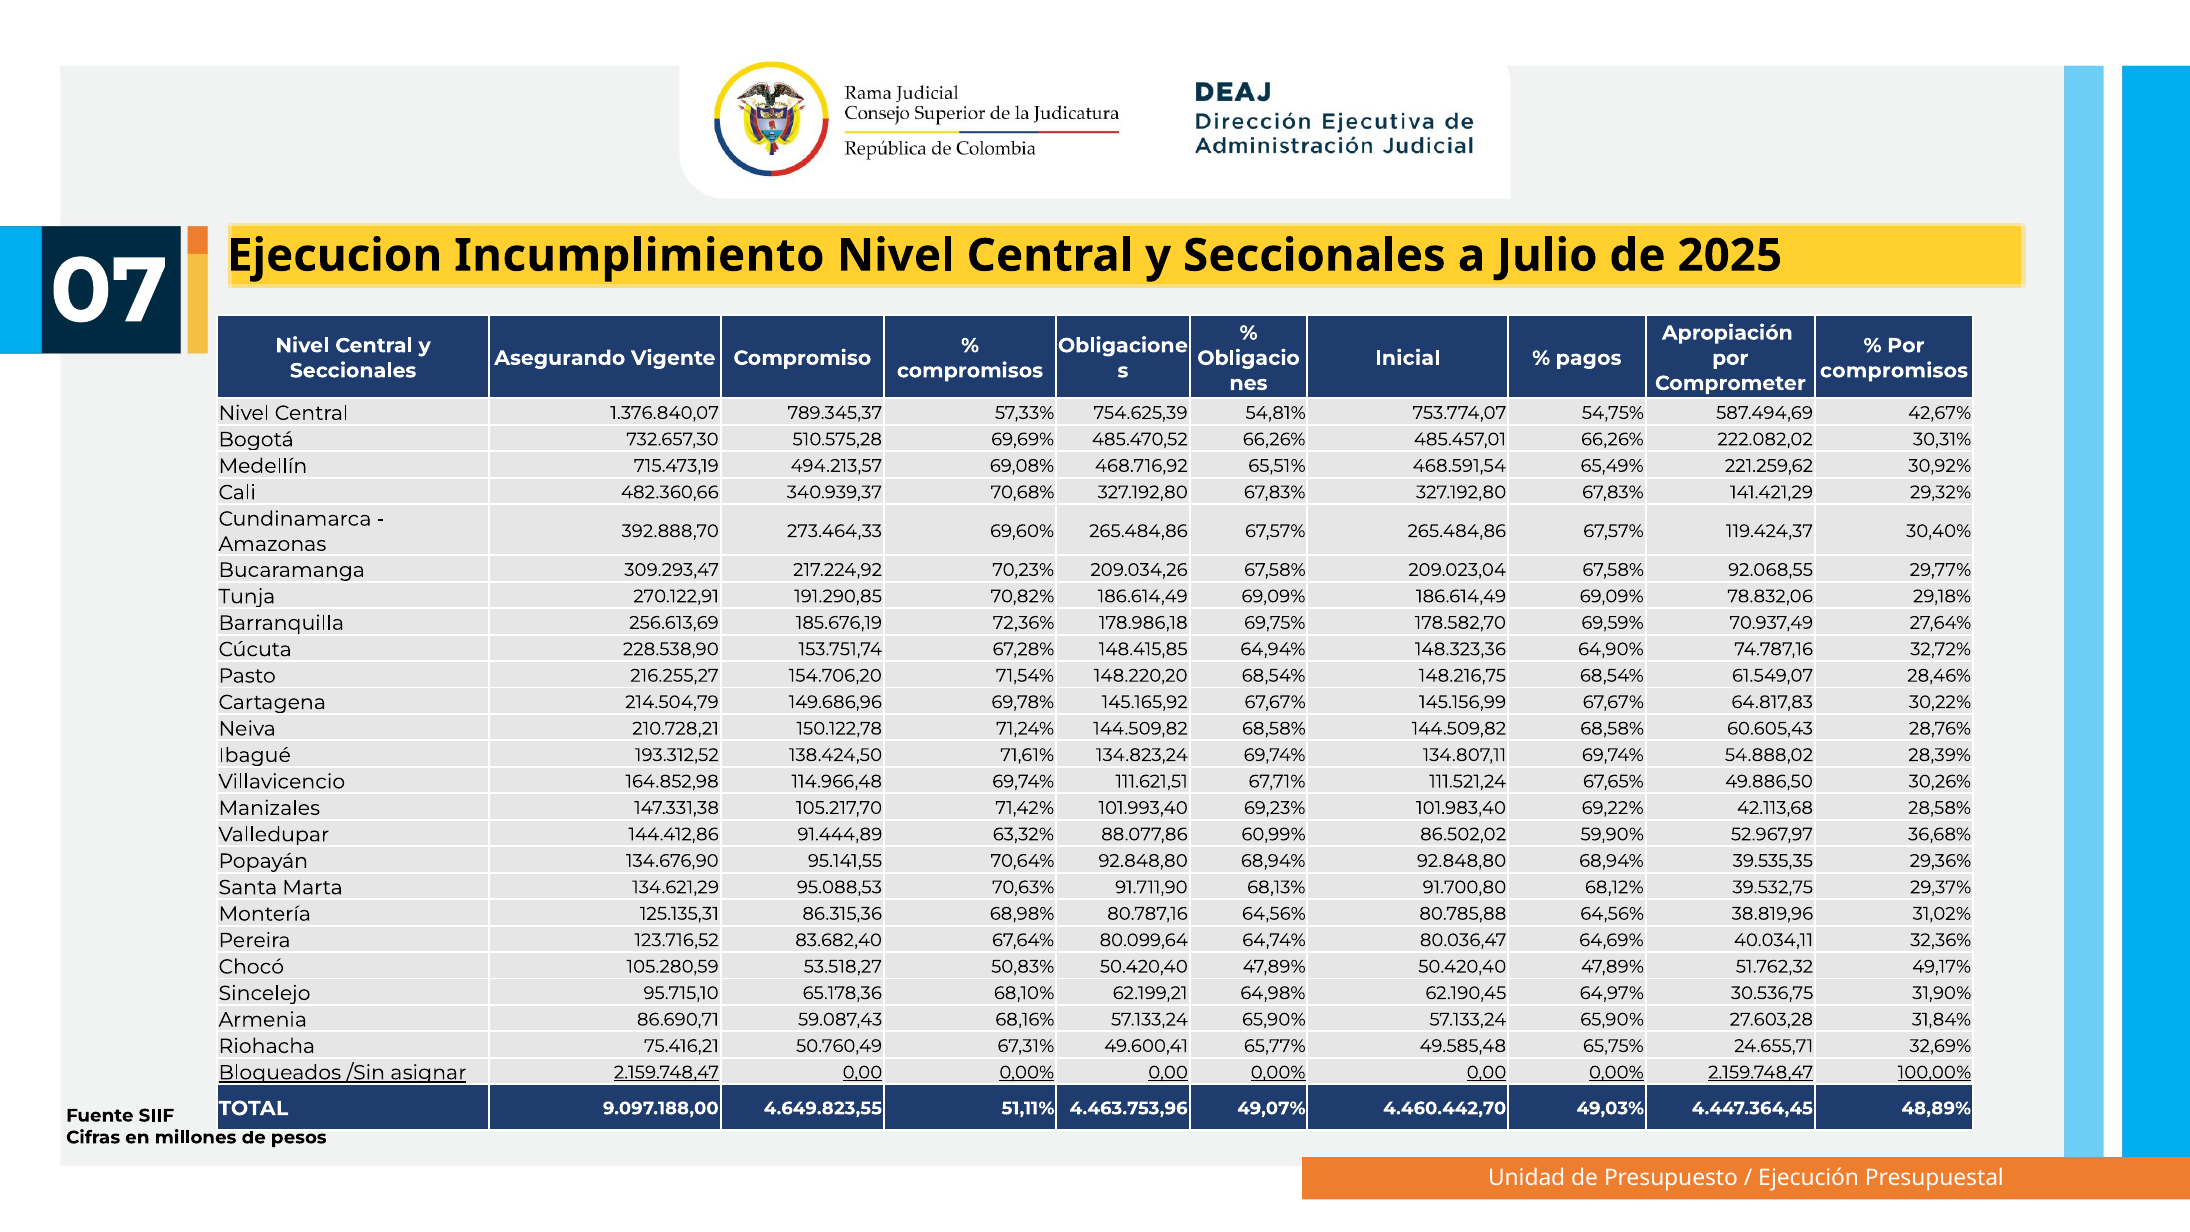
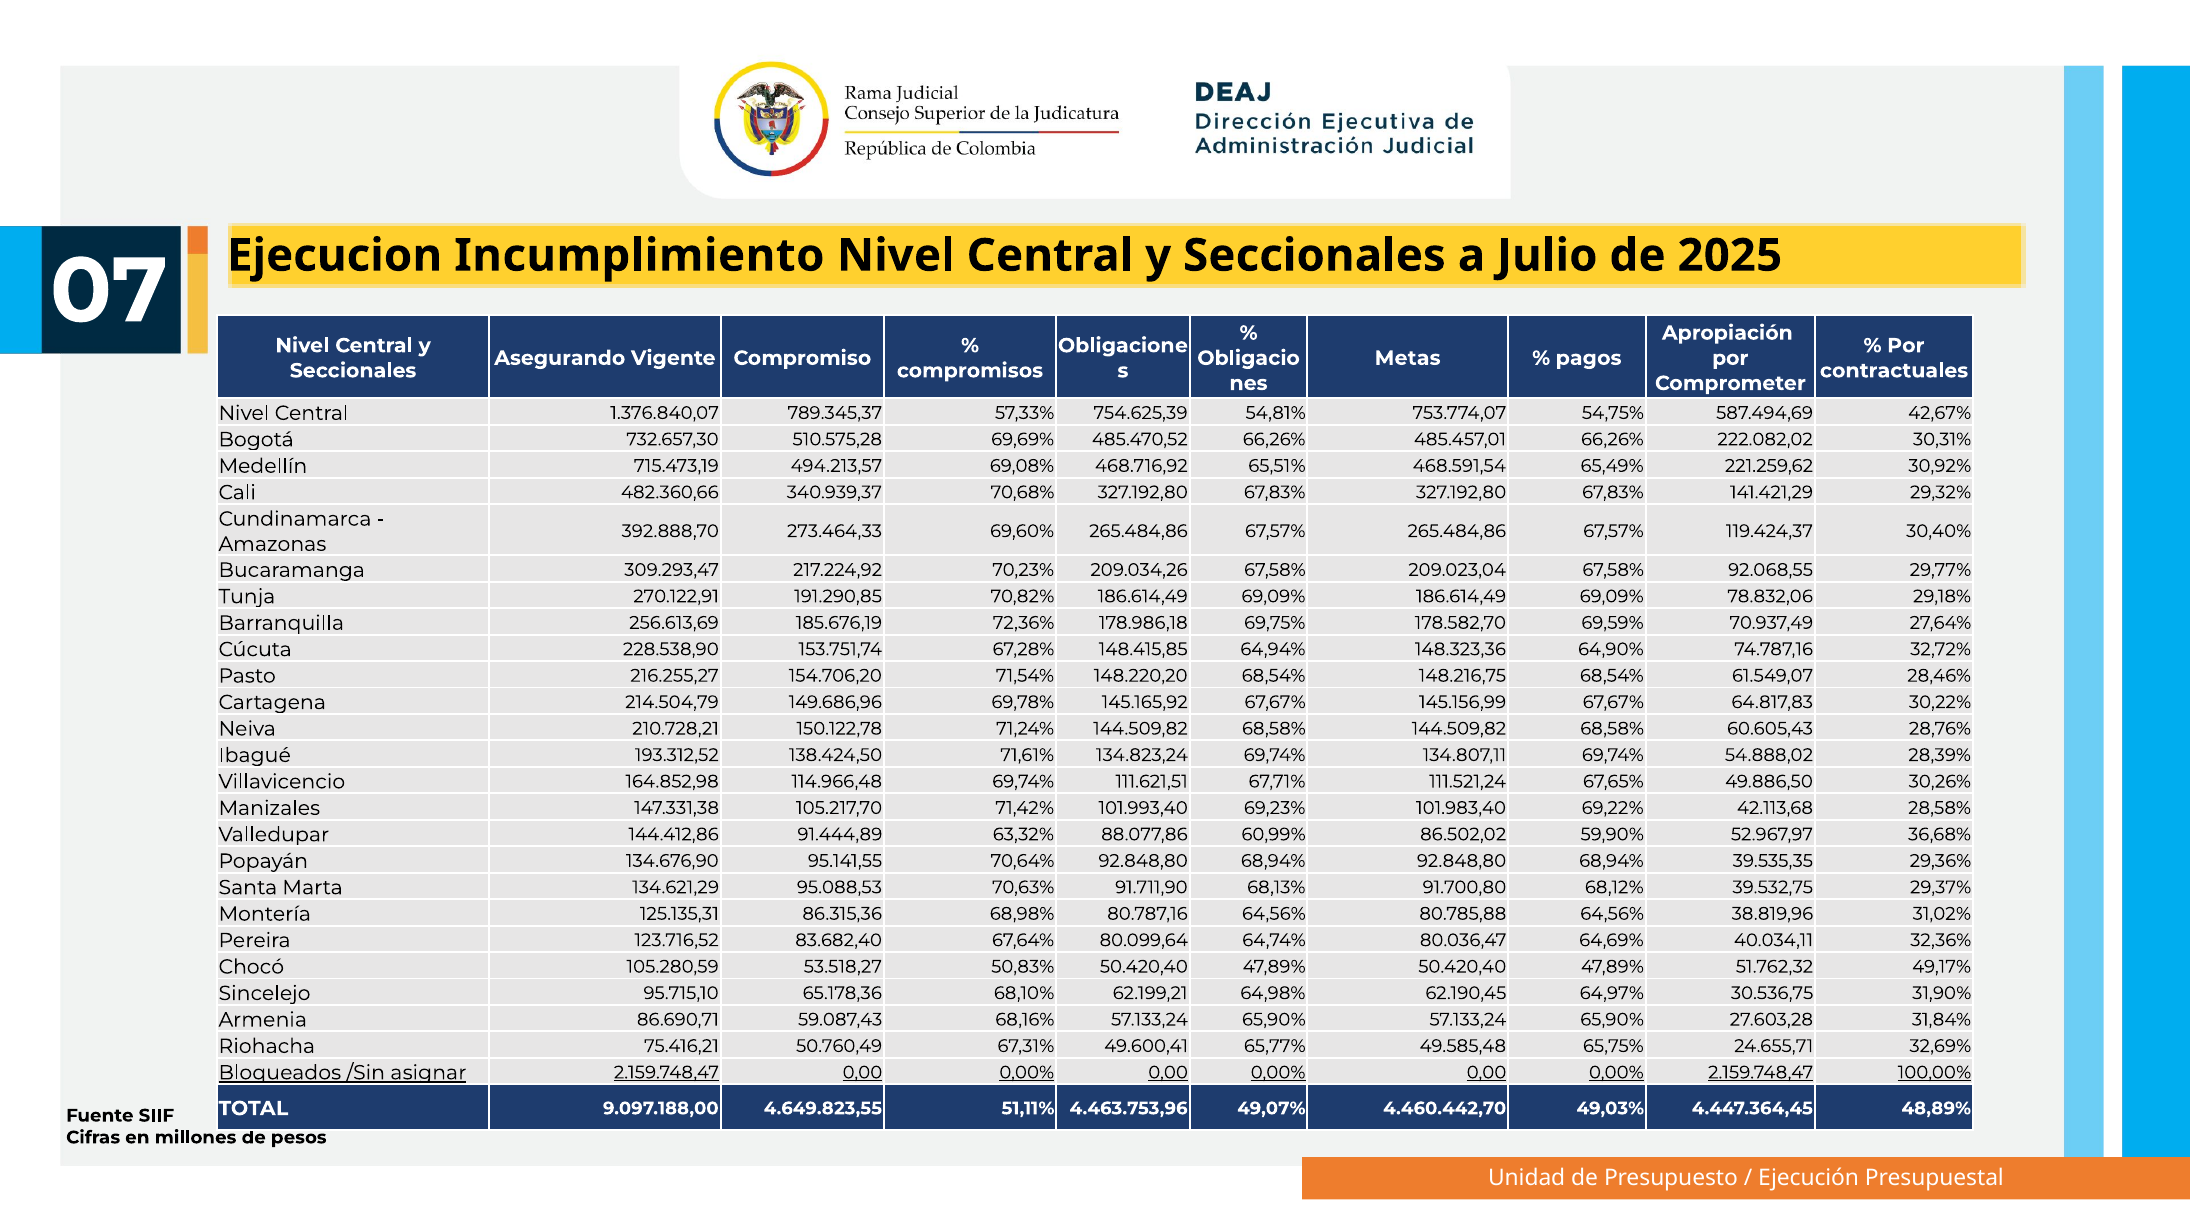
Inicial: Inicial -> Metas (1408, 358)
compromisos: compromisos -> contractuales (1894, 371)
